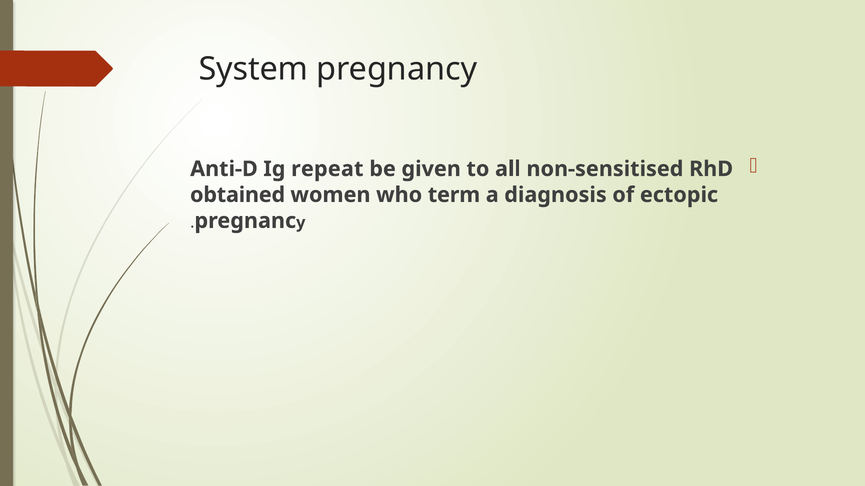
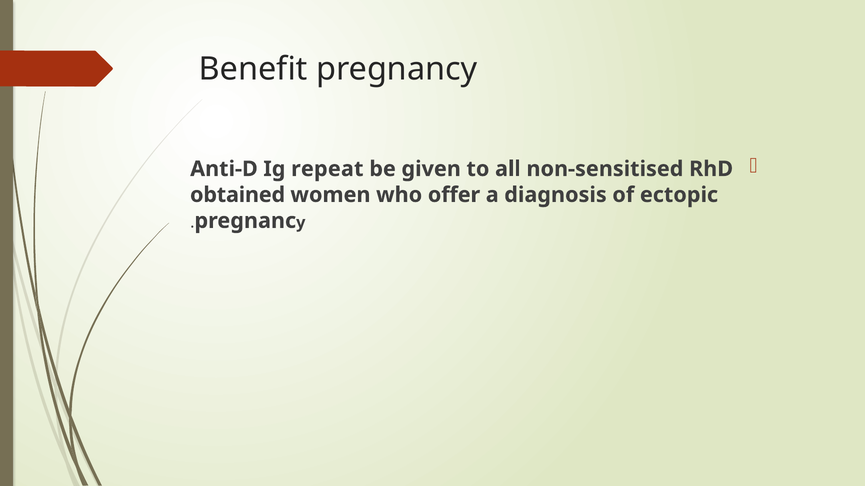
System: System -> Benefit (253, 69)
term: term -> offer (454, 195)
